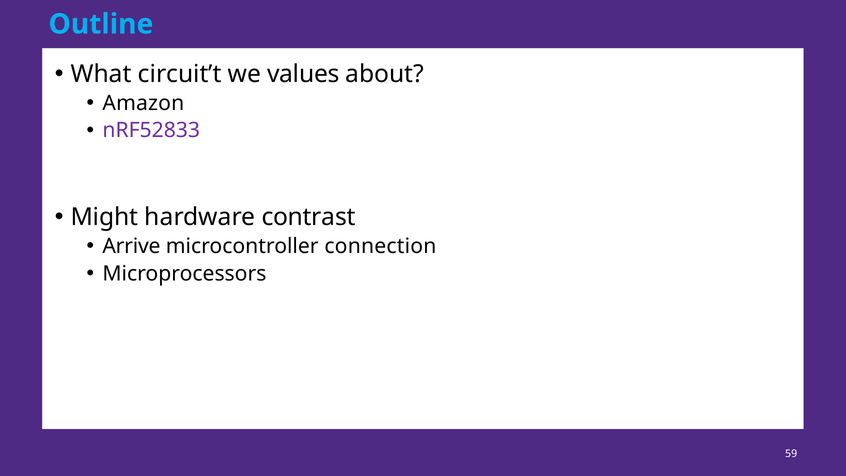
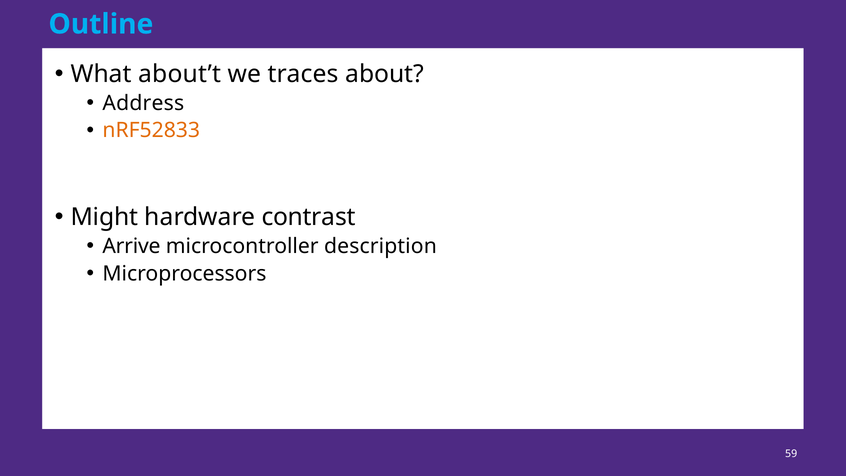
circuit’t: circuit’t -> about’t (180, 74)
values: values -> traces (303, 74)
Amazon: Amazon -> Address (143, 103)
nRF52833 colour: purple -> orange (151, 130)
connection: connection -> description (380, 246)
